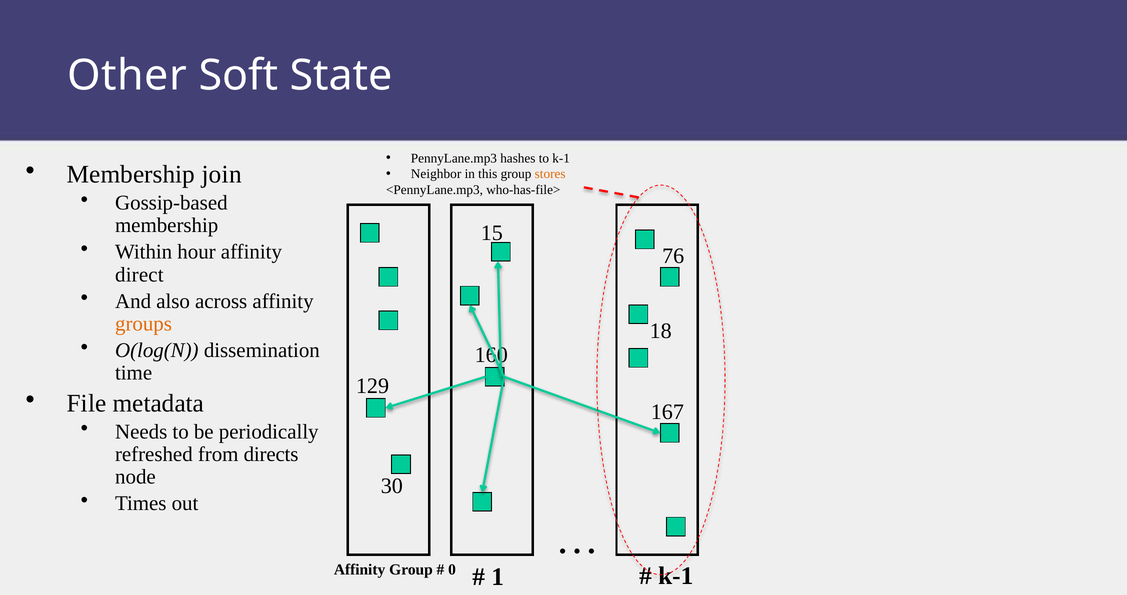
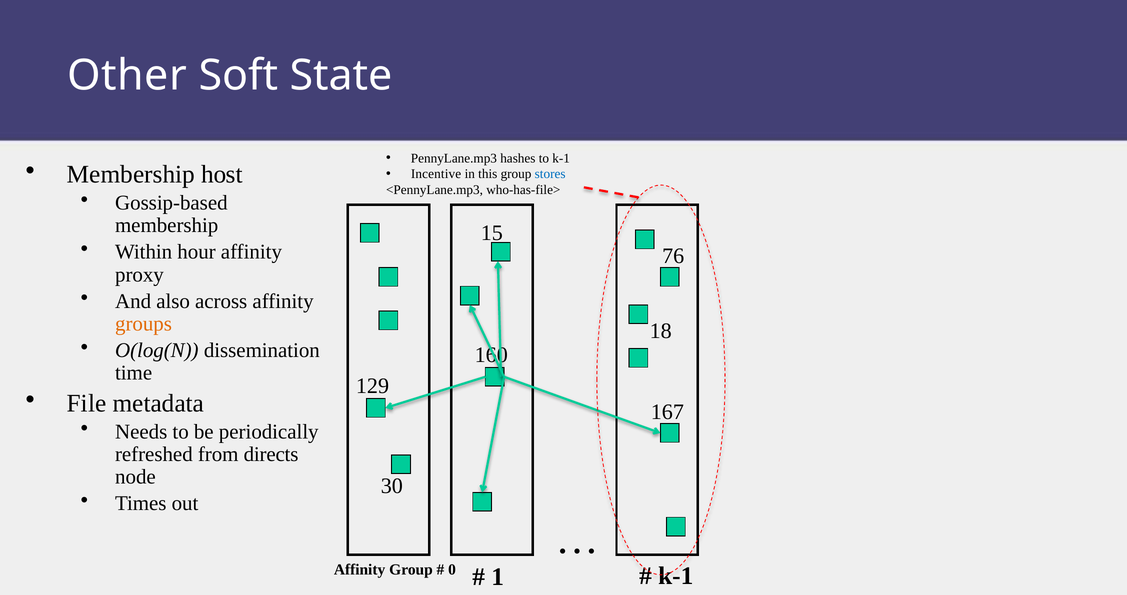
join: join -> host (222, 175)
Neighbor: Neighbor -> Incentive (436, 174)
stores colour: orange -> blue (550, 174)
direct: direct -> proxy (139, 275)
